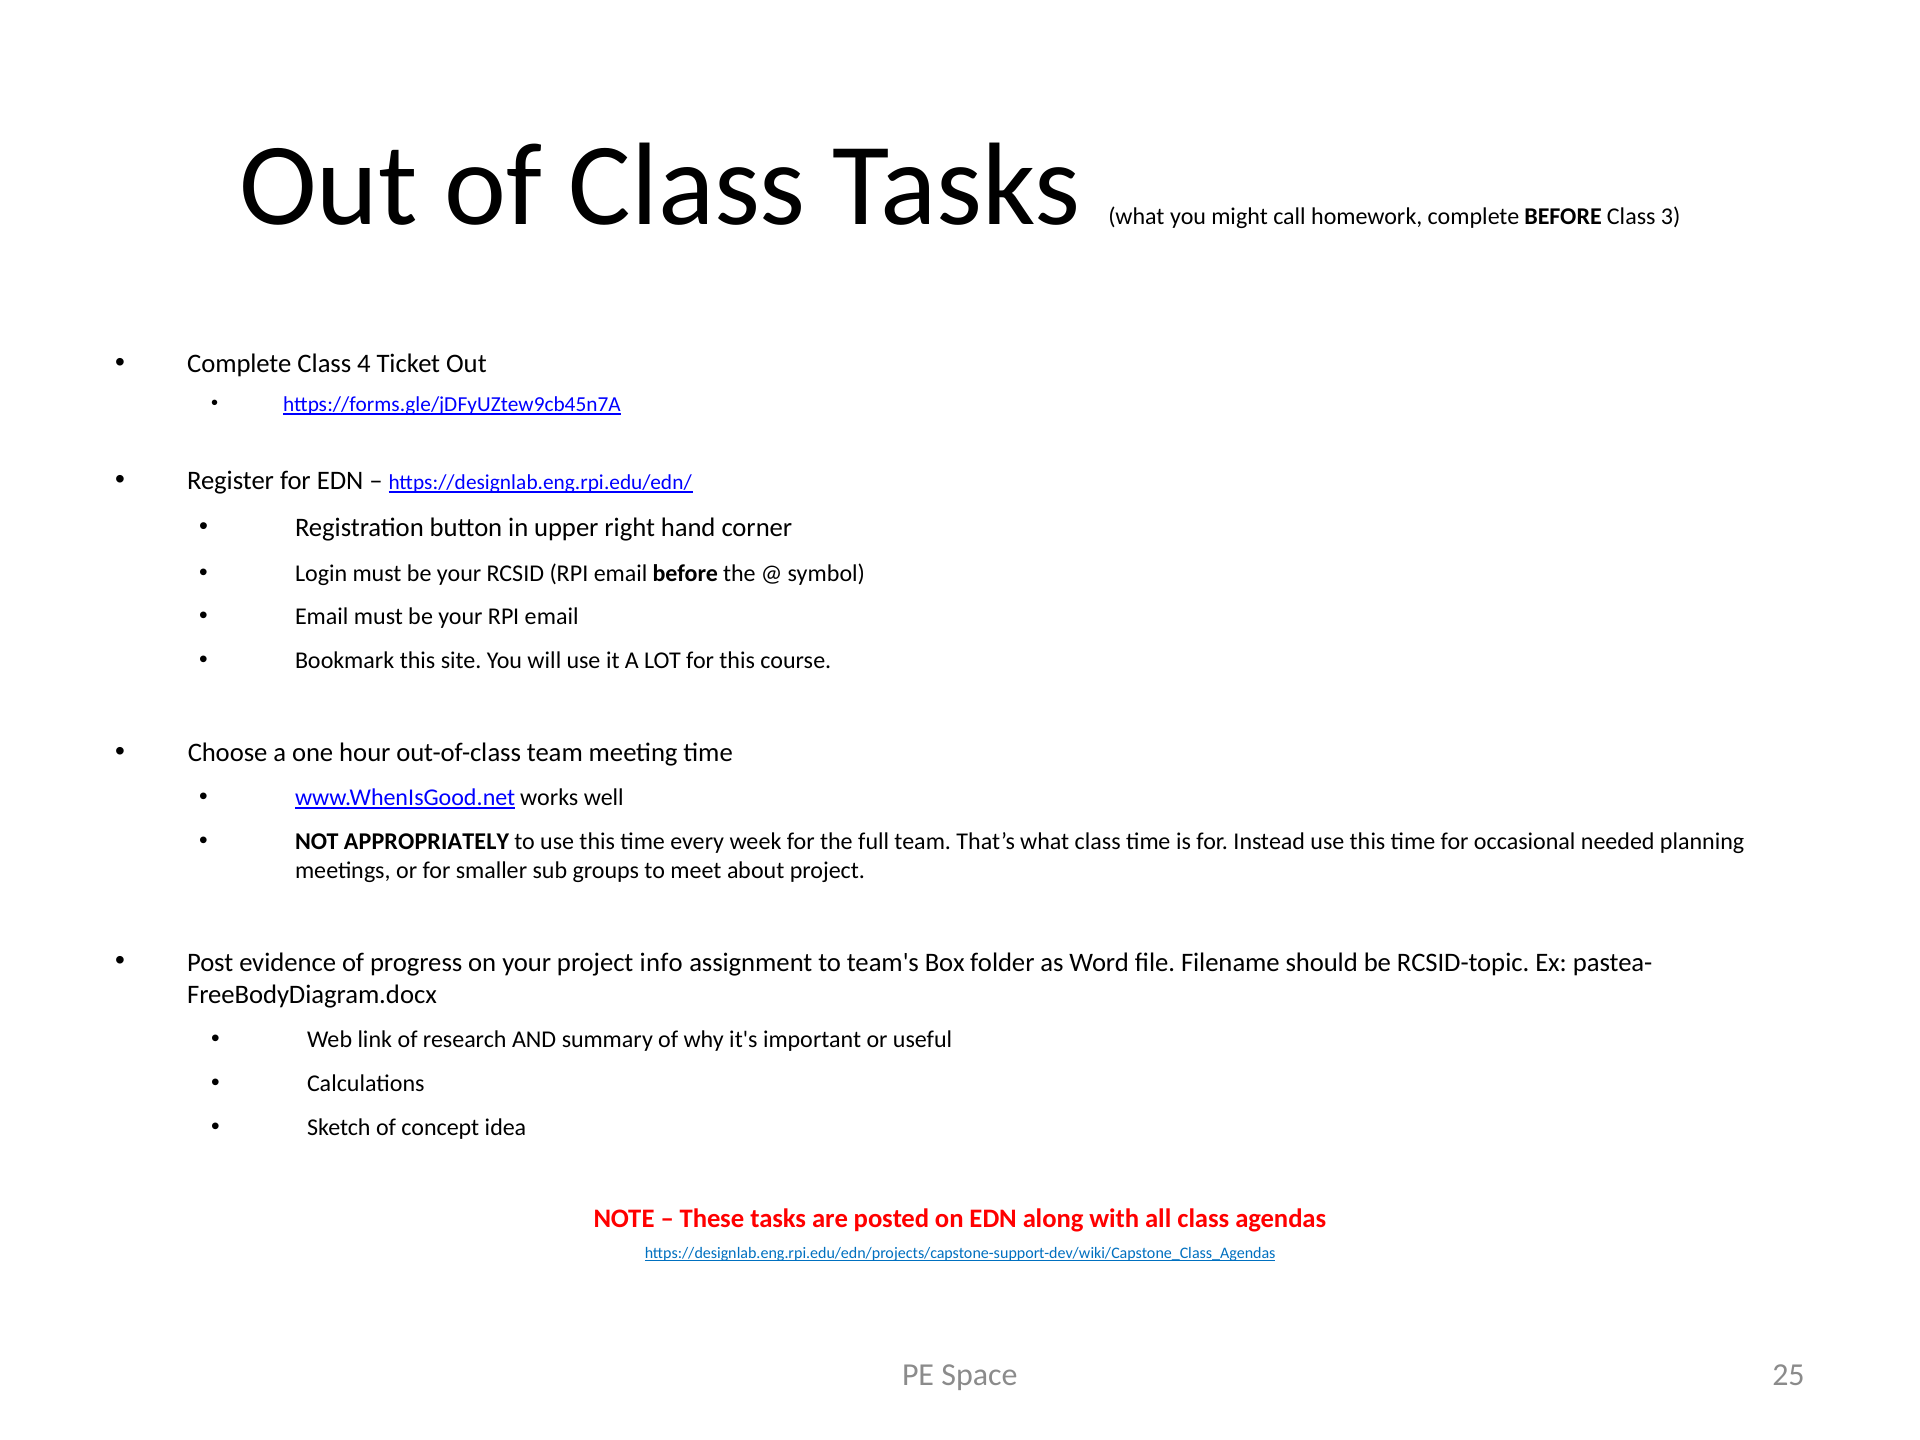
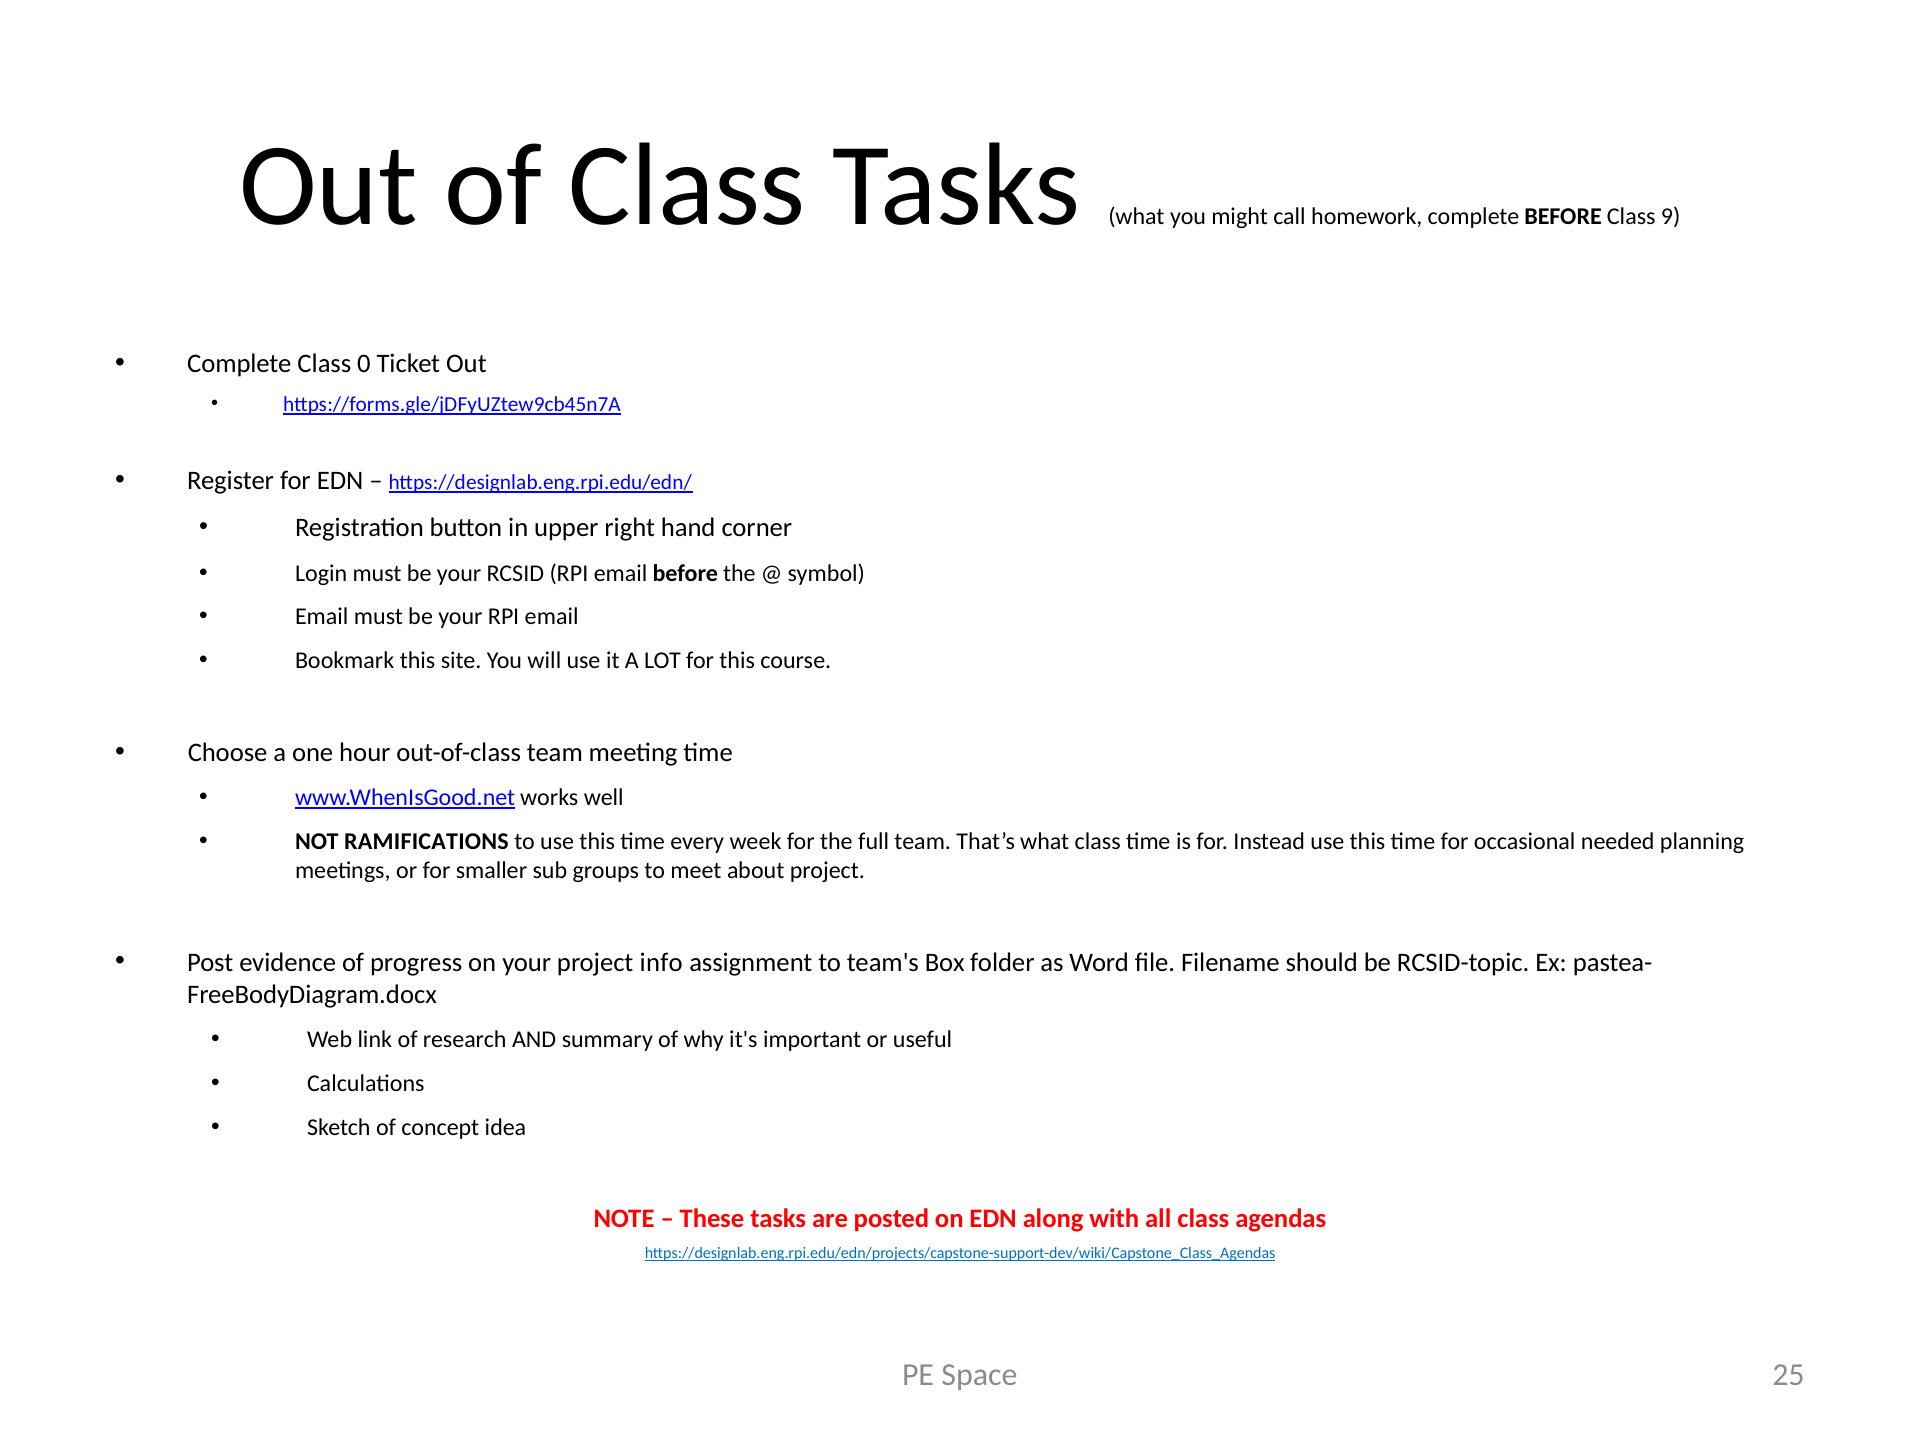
3: 3 -> 9 (1671, 217)
4: 4 -> 0 (364, 363)
APPROPRIATELY: APPROPRIATELY -> RAMIFICATIONS (426, 842)
